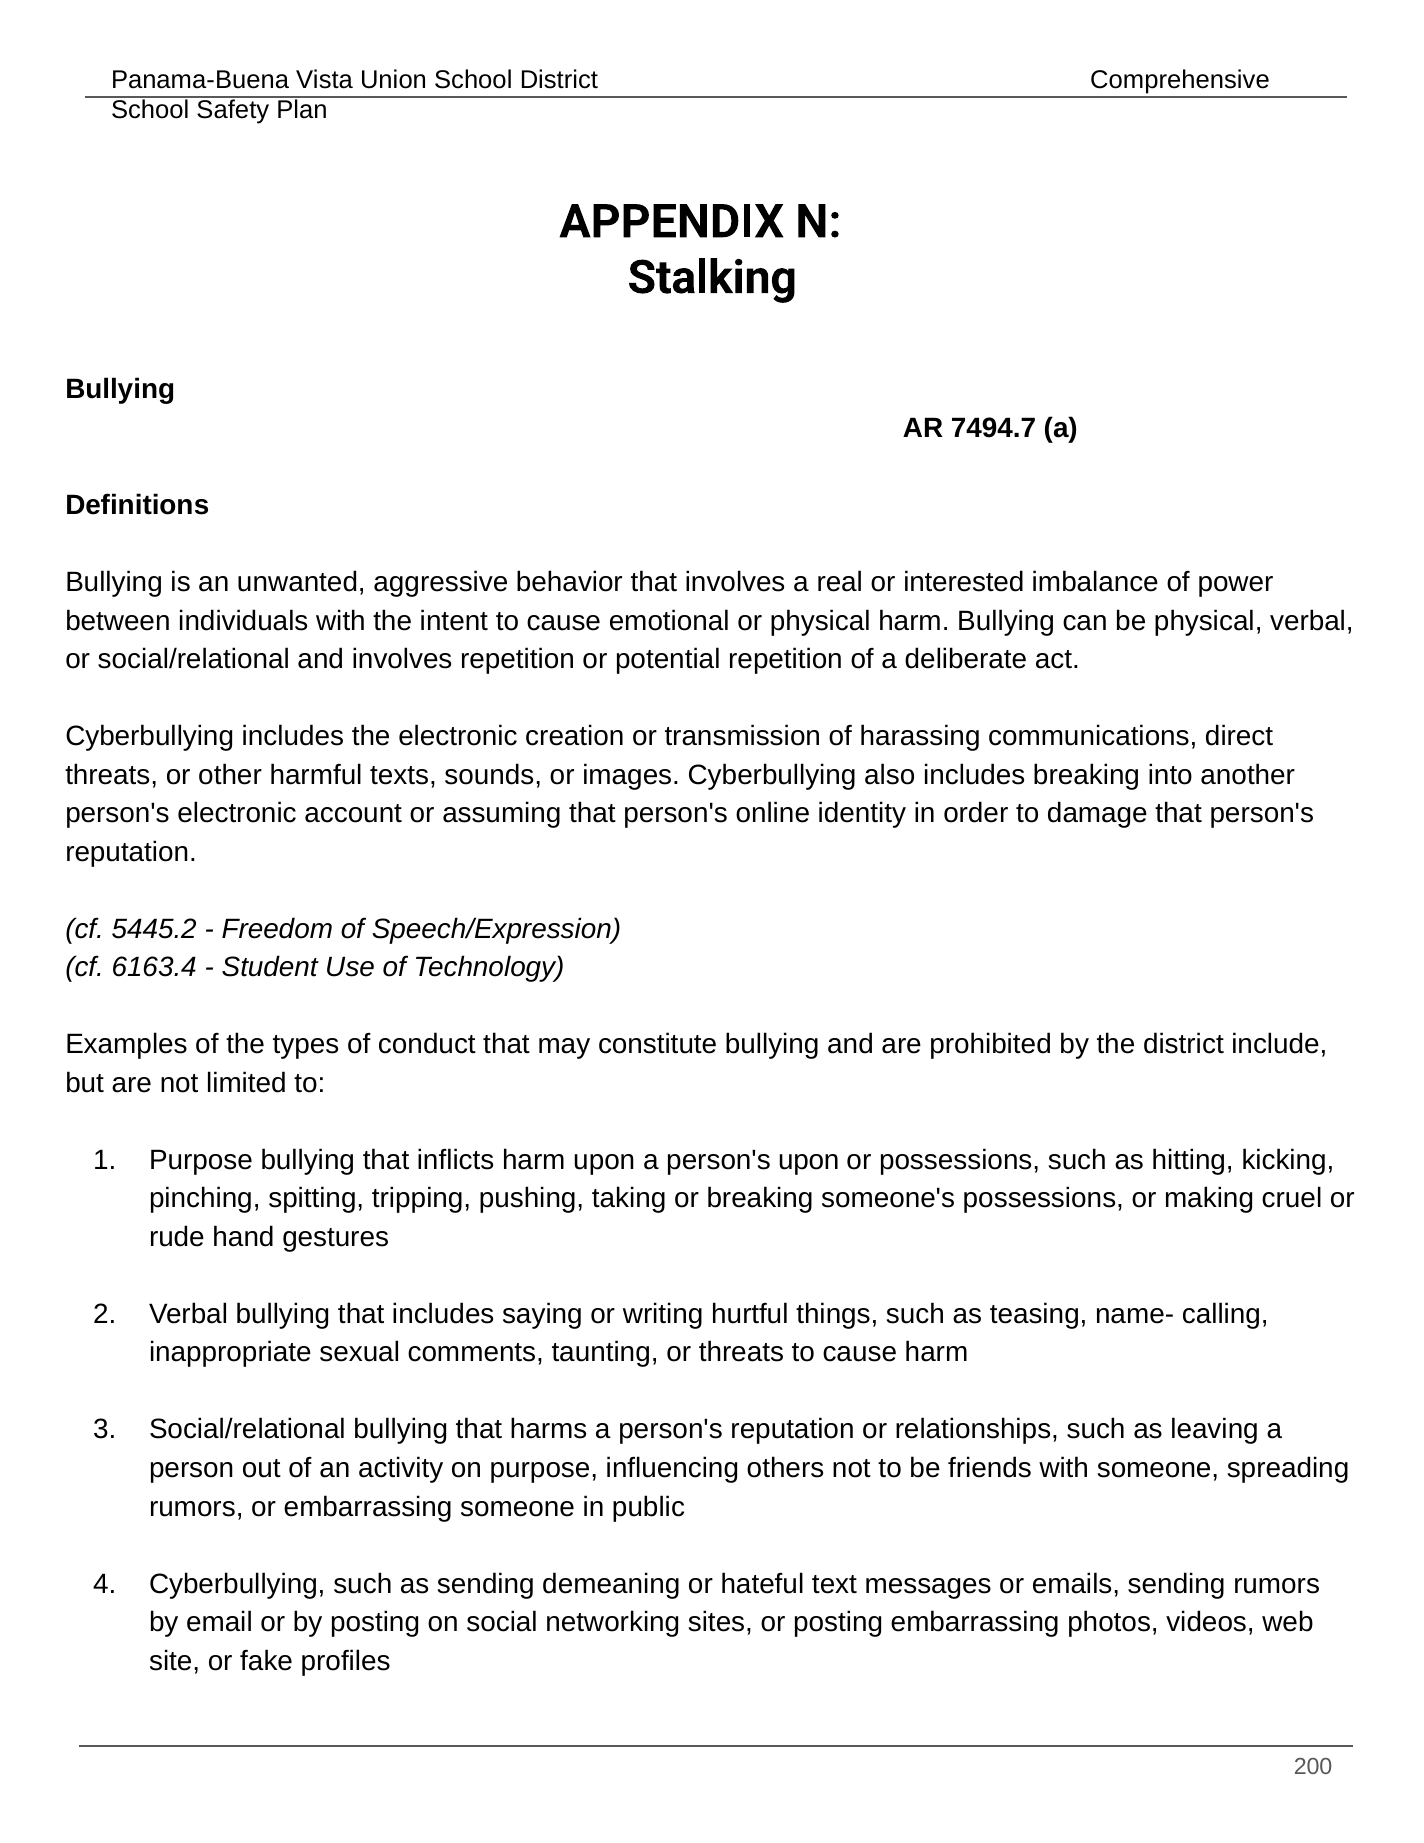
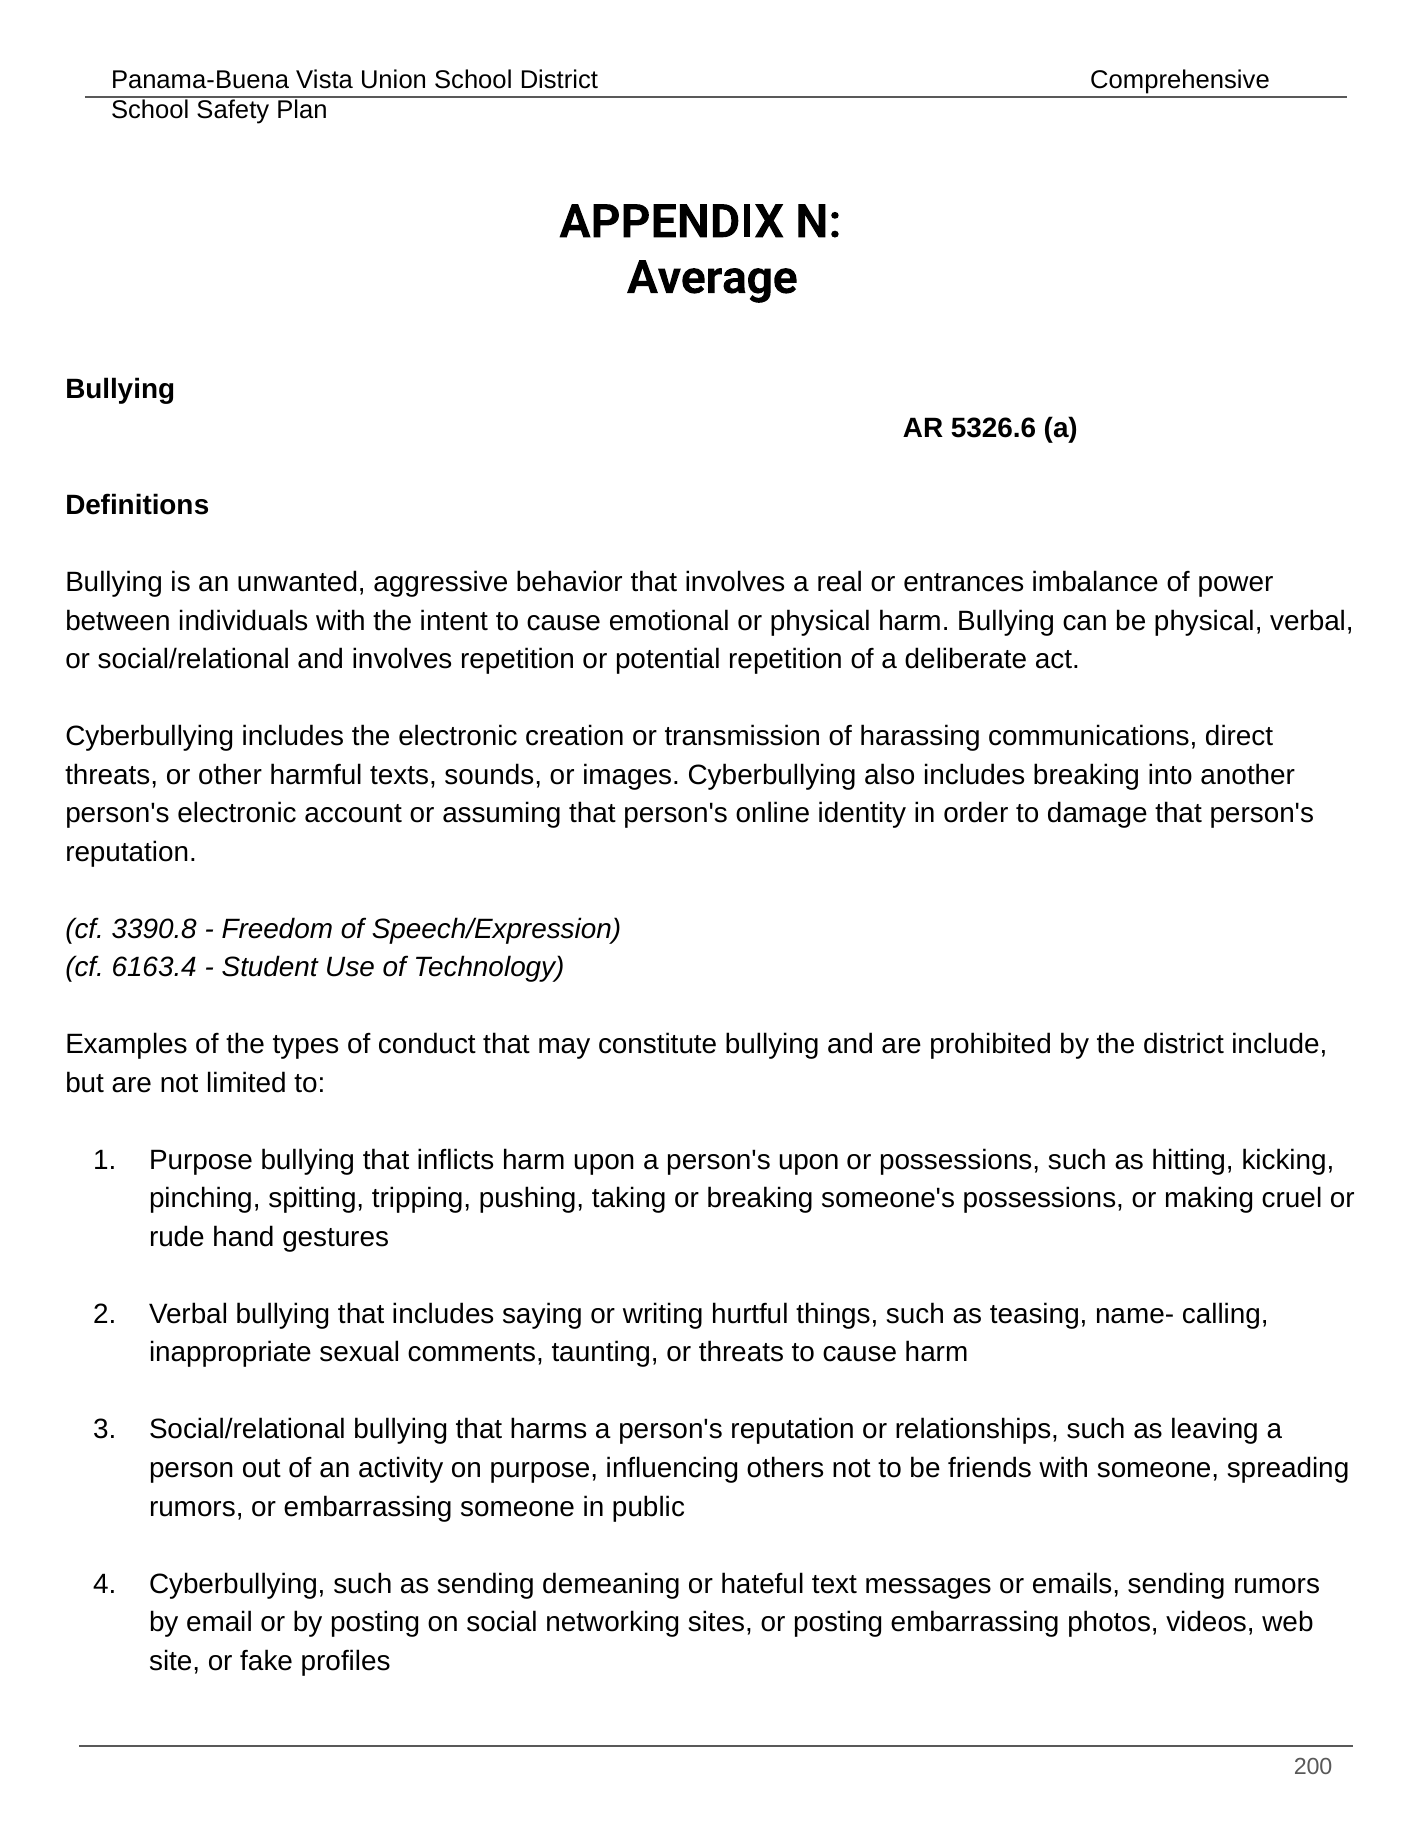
Stalking: Stalking -> Average (712, 278)
7494.7: 7494.7 -> 5326.6 (993, 428)
interested: interested -> entrances (964, 582)
5445.2: 5445.2 -> 3390.8 (154, 929)
